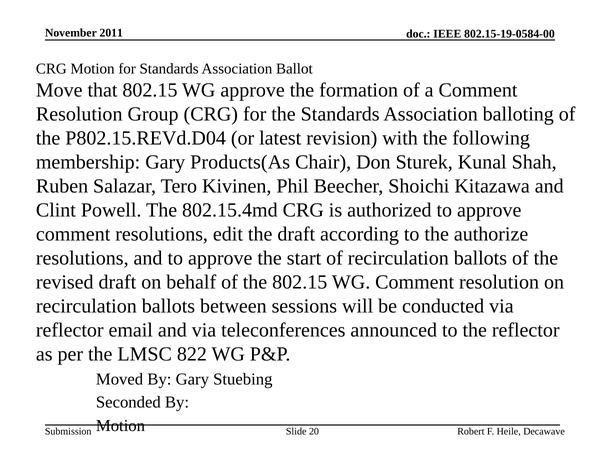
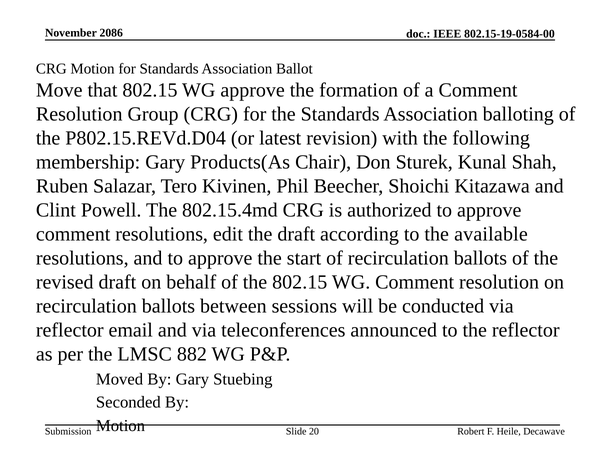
2011: 2011 -> 2086 (111, 33)
authorize: authorize -> available (491, 234)
822: 822 -> 882 (192, 354)
